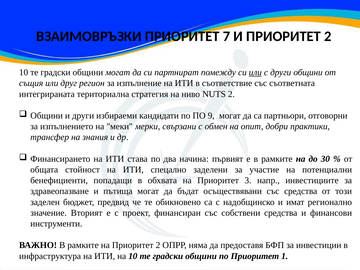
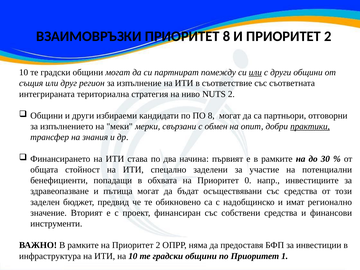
ПРИОРИТЕТ 7: 7 -> 8 (227, 36)
ПО 9: 9 -> 8 (211, 116)
практики underline: none -> present (310, 126)
3: 3 -> 0 (248, 180)
